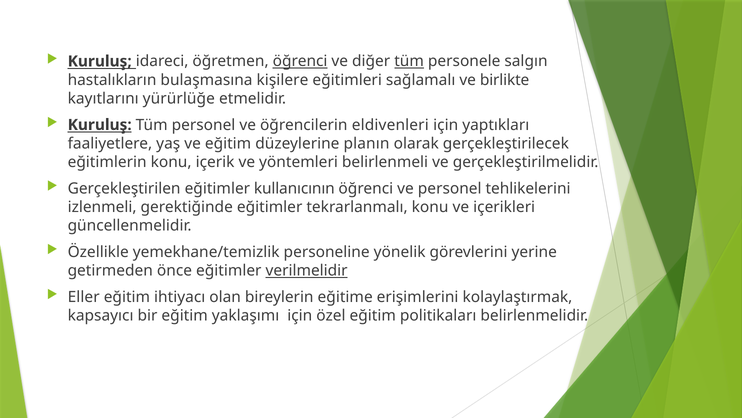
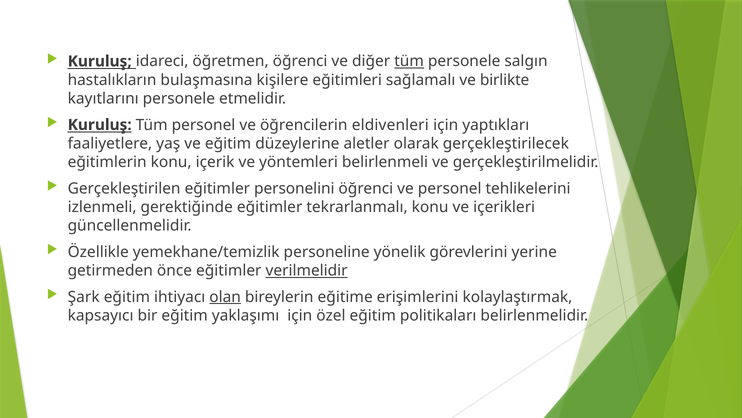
öğrenci underline: present -> none (300, 61)
kayıtlarını yürürlüğe: yürürlüğe -> personele (179, 98)
planın: planın -> aletler (367, 143)
kullanıcının: kullanıcının -> personelini (294, 188)
Eller: Eller -> Şark (84, 297)
olan underline: none -> present (225, 297)
